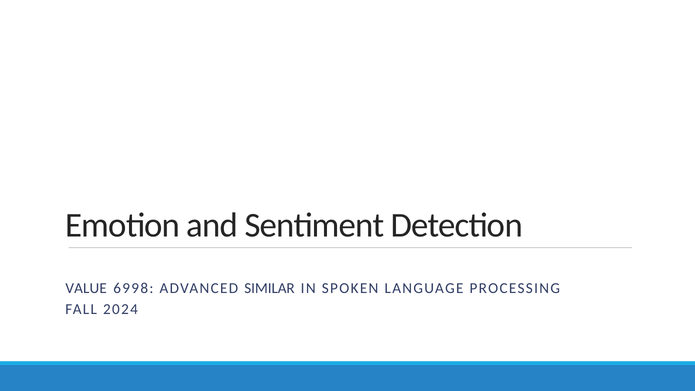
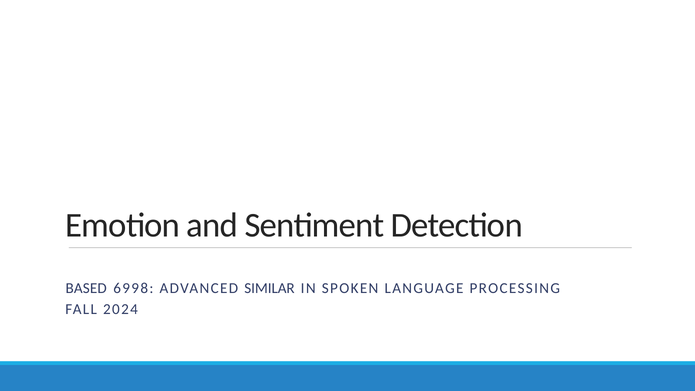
VALUE: VALUE -> BASED (86, 288)
